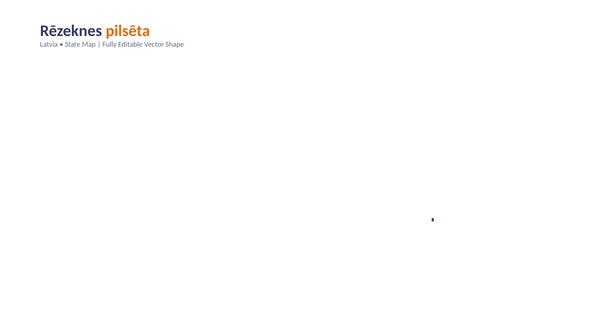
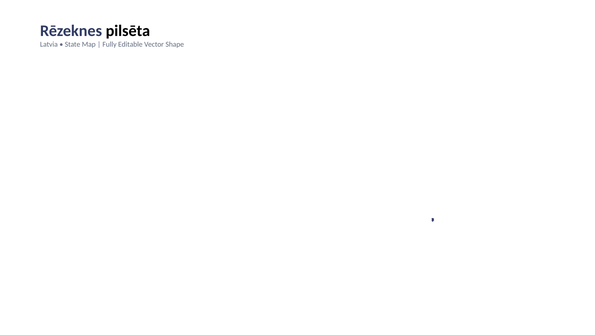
pilsēta colour: orange -> black (128, 31)
